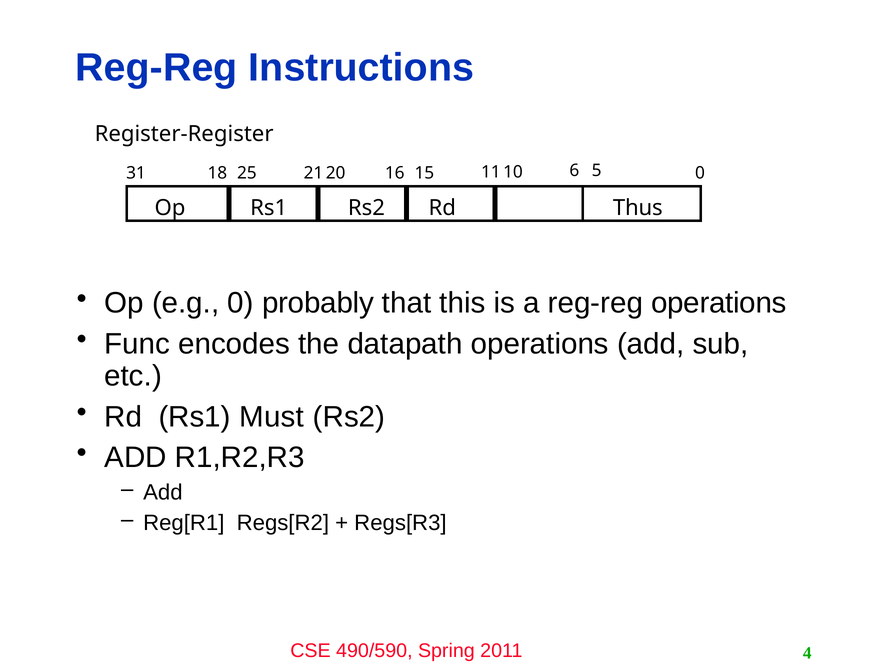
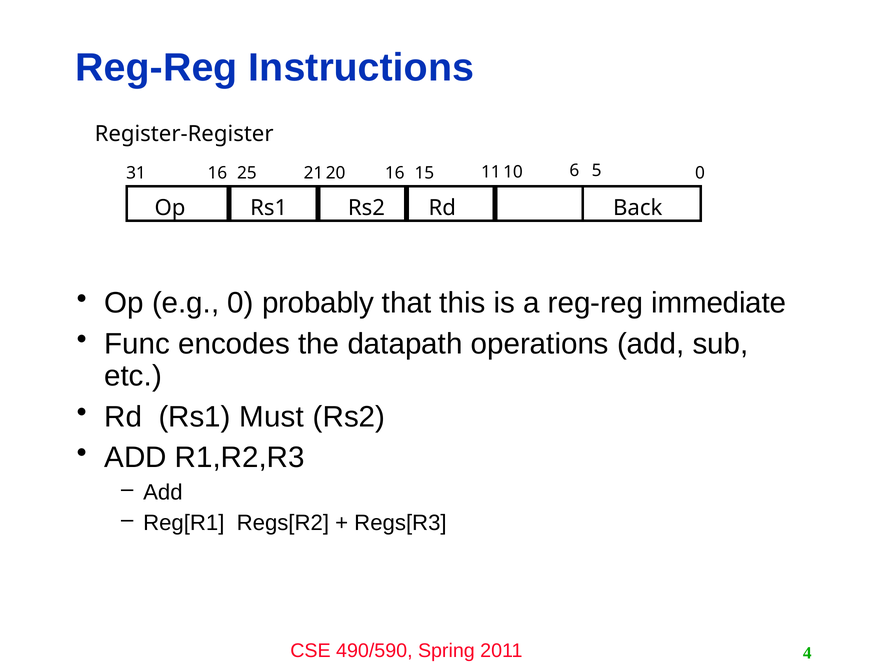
31 18: 18 -> 16 (217, 173)
Thus: Thus -> Back (638, 208)
reg-reg operations: operations -> immediate (719, 303)
